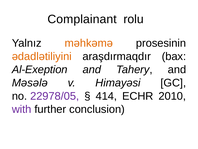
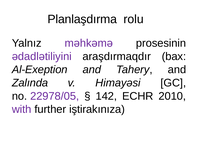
Complainant: Complainant -> Planlaşdırma (82, 19)
məhkəmə colour: orange -> purple (89, 43)
ədadlətiliyini colour: orange -> purple (42, 56)
Məsələ: Məsələ -> Zalında (30, 83)
414: 414 -> 142 (106, 96)
conclusion: conclusion -> iştirakınıza (97, 109)
